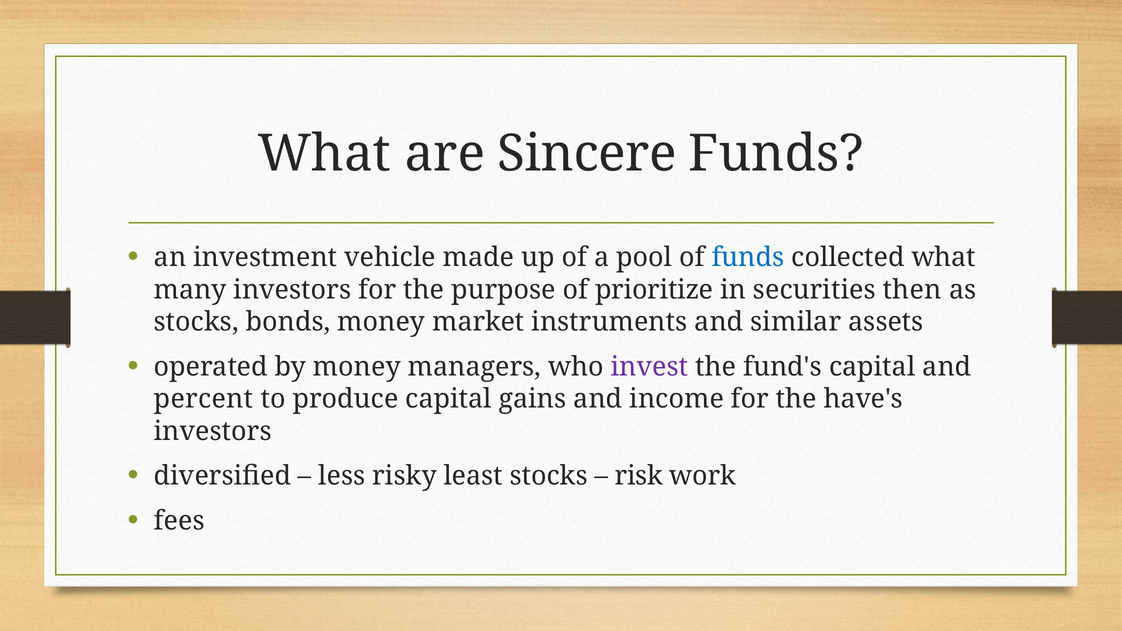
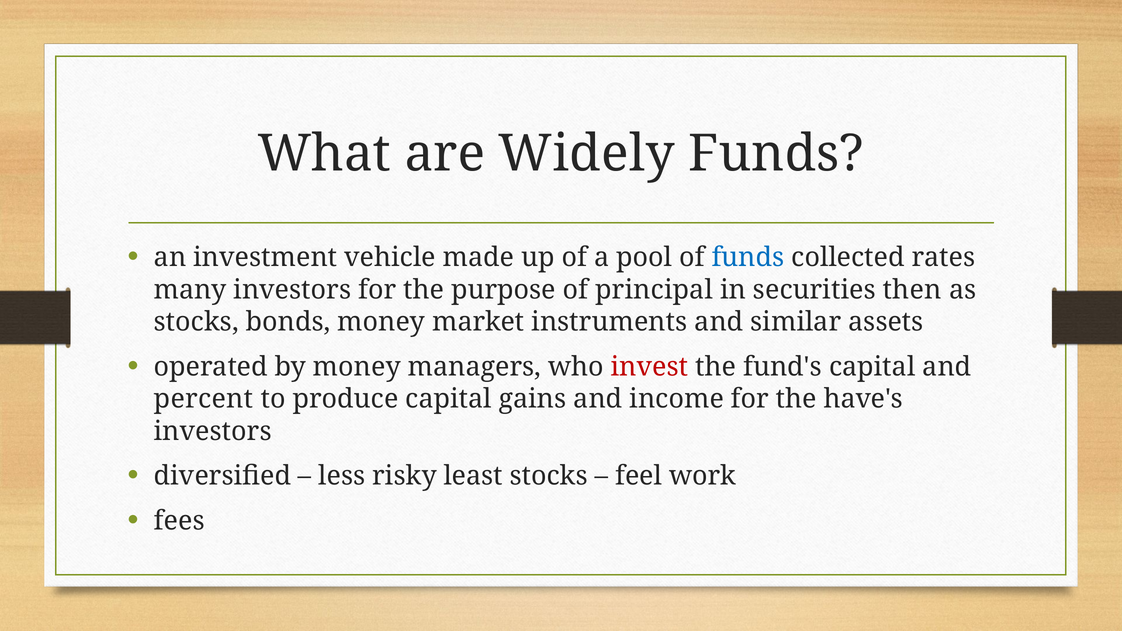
Sincere: Sincere -> Widely (587, 154)
collected what: what -> rates (943, 258)
prioritize: prioritize -> principal (654, 290)
invest colour: purple -> red (650, 367)
risk: risk -> feel (639, 476)
